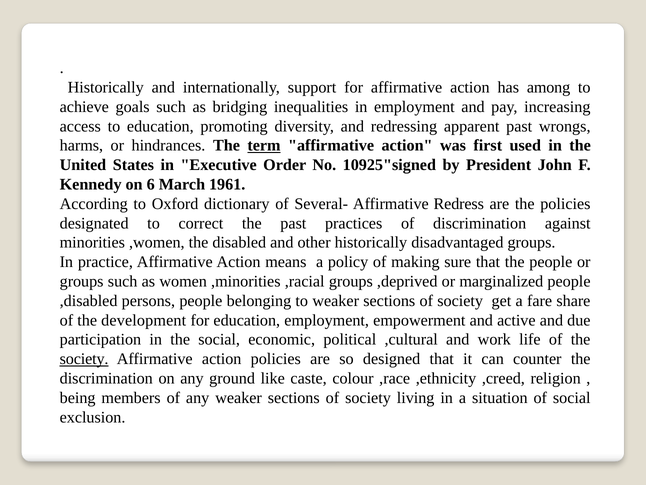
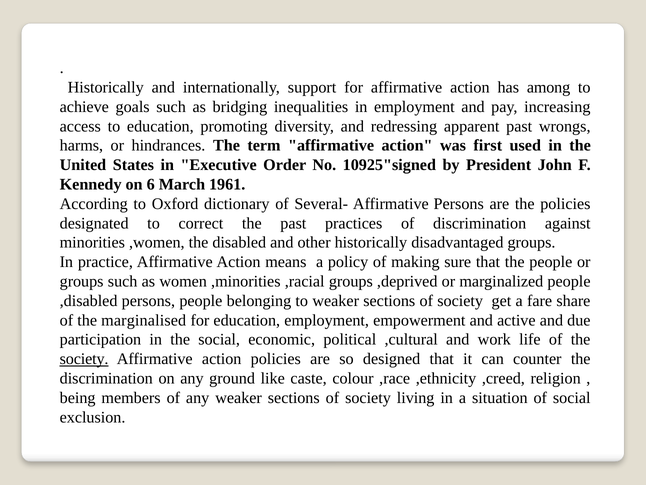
term underline: present -> none (264, 146)
Affirmative Redress: Redress -> Persons (459, 204)
development: development -> marginalised (144, 320)
